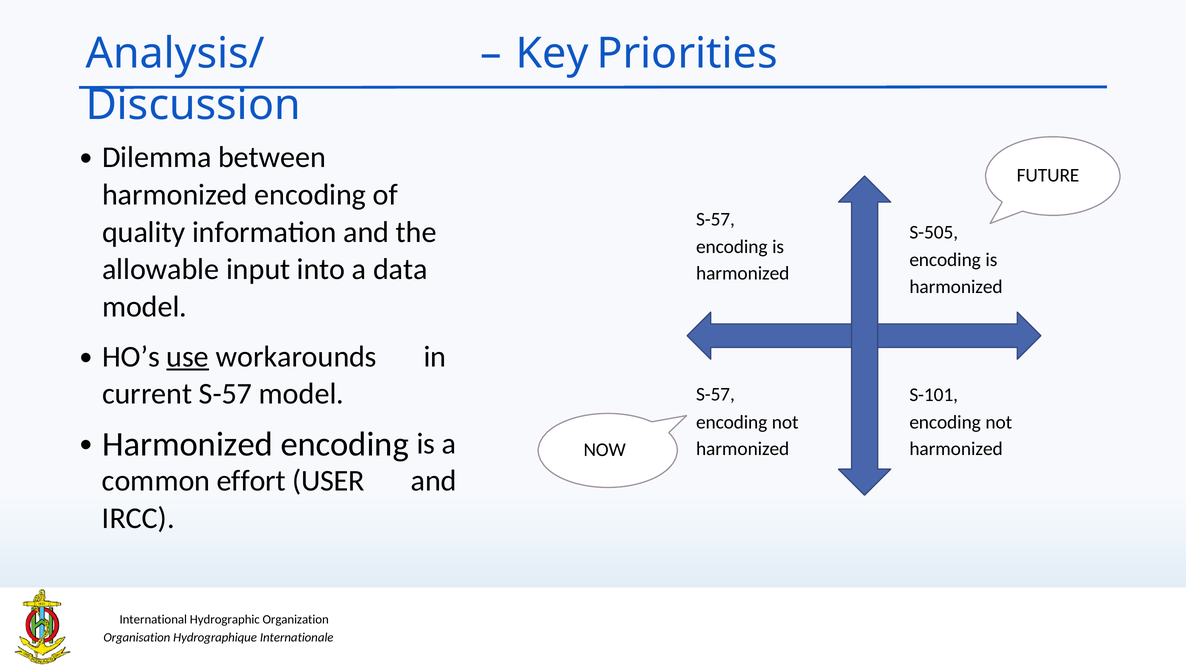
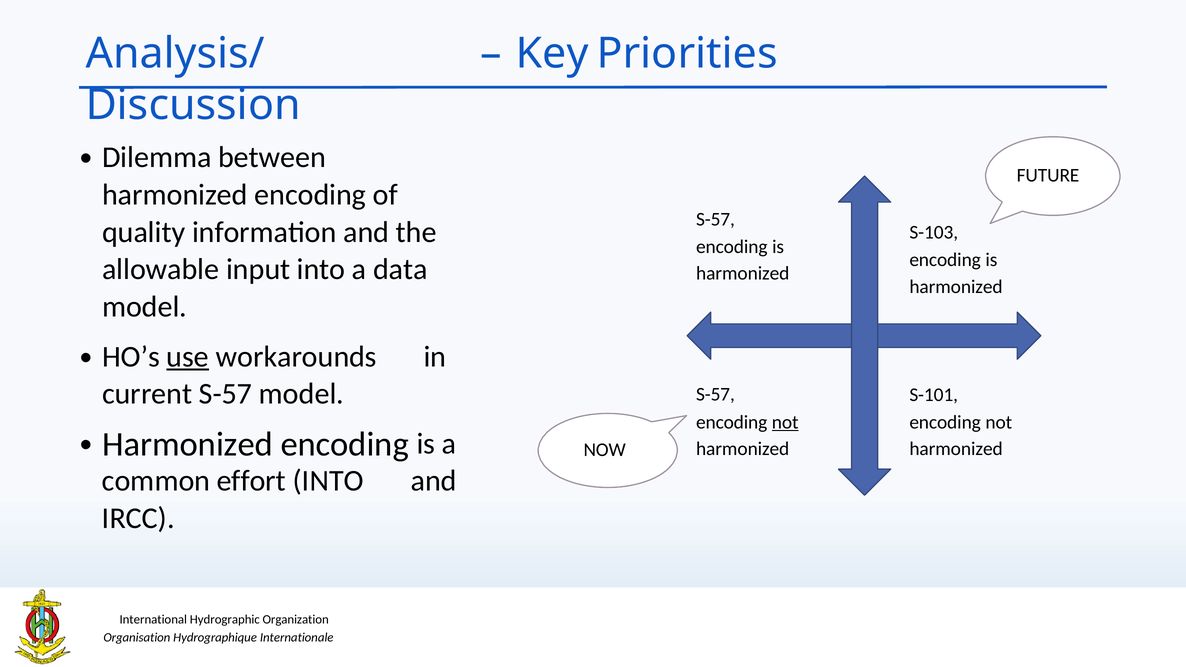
S-505: S-505 -> S-103 (934, 233)
not underline: none -> present (785, 422)
effort USER: USER -> INTO (328, 481)
